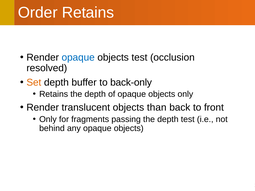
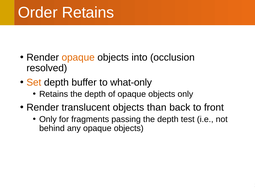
opaque colour: blue -> orange (78, 57)
objects test: test -> into (139, 57)
back-only: back-only -> what-only (131, 82)
